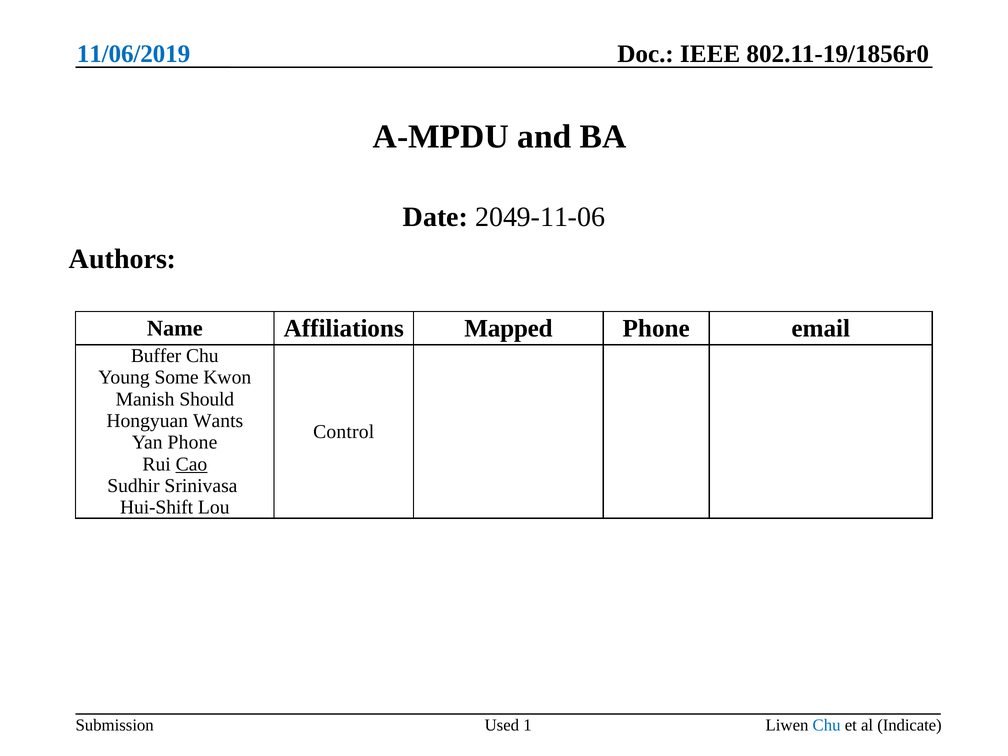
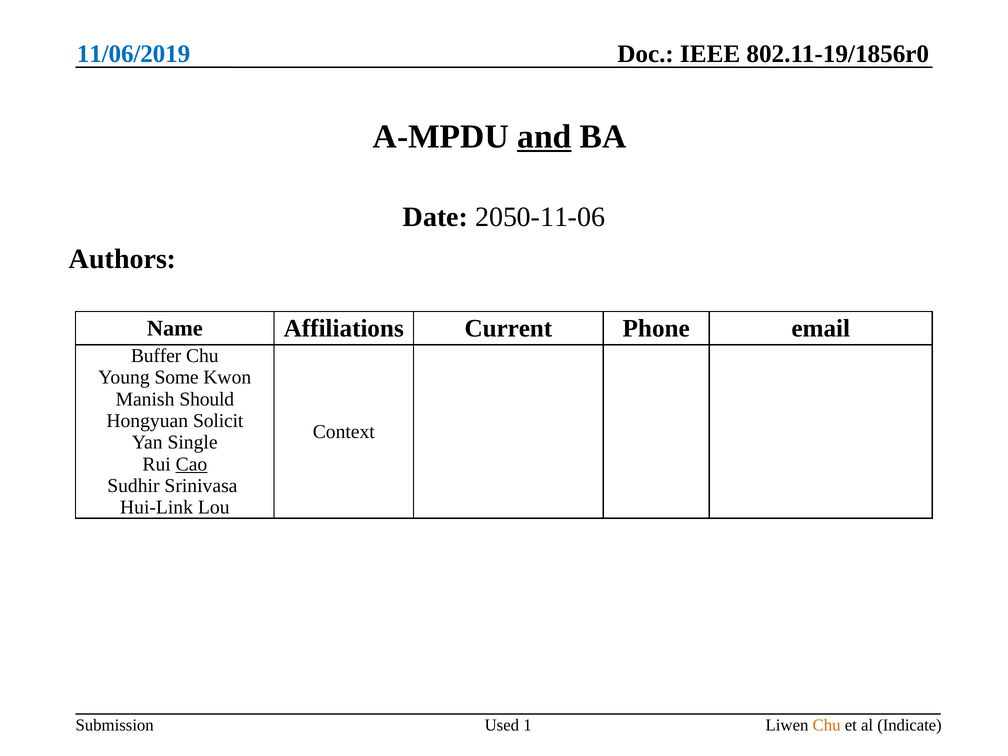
and underline: none -> present (544, 137)
2049-11-06: 2049-11-06 -> 2050-11-06 (540, 217)
Mapped: Mapped -> Current (508, 328)
Wants: Wants -> Solicit (218, 421)
Control: Control -> Context (344, 432)
Yan Phone: Phone -> Single (193, 442)
Hui-Shift: Hui-Shift -> Hui-Link (157, 507)
Chu colour: blue -> orange (827, 725)
